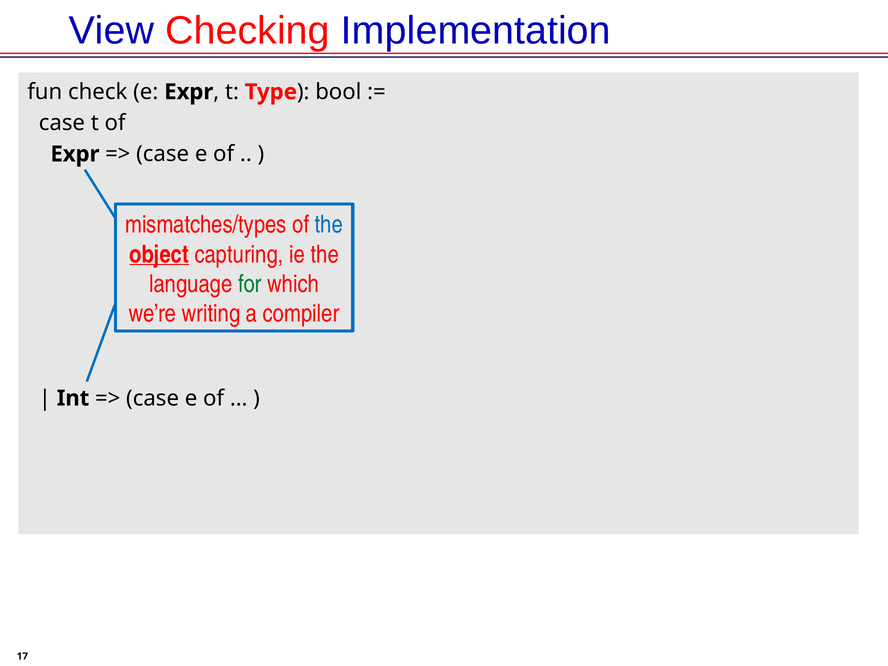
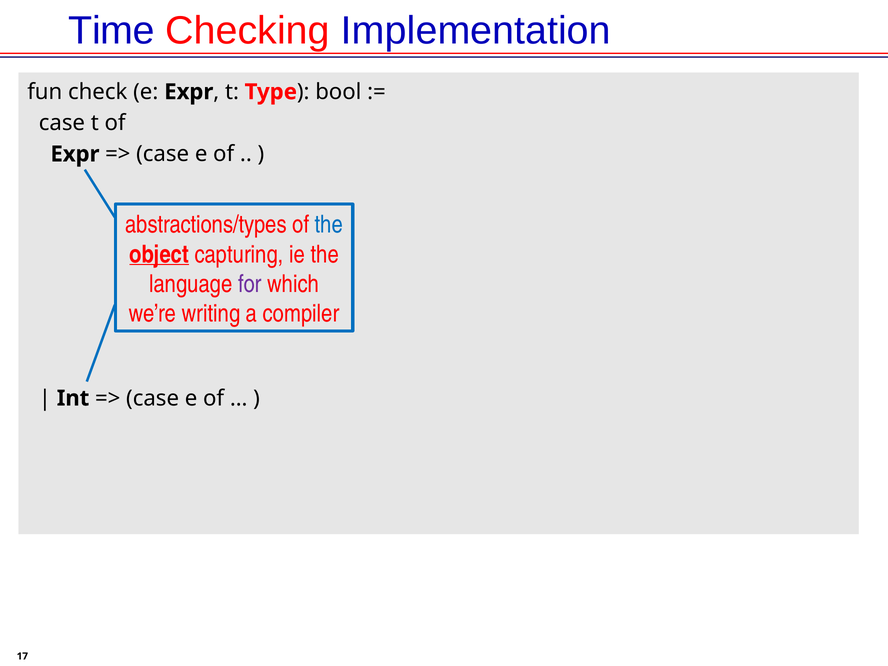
View: View -> Time (112, 31)
mismatches/types: mismatches/types -> abstractions/types (206, 225)
for colour: green -> purple (250, 284)
